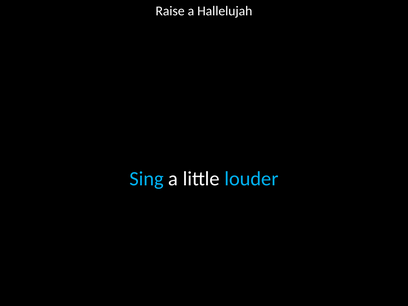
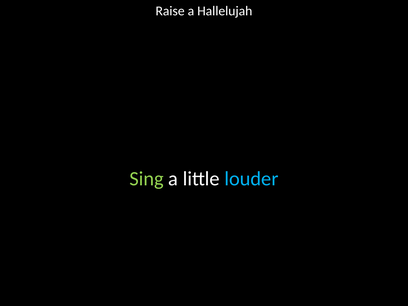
Sing colour: light blue -> light green (147, 179)
